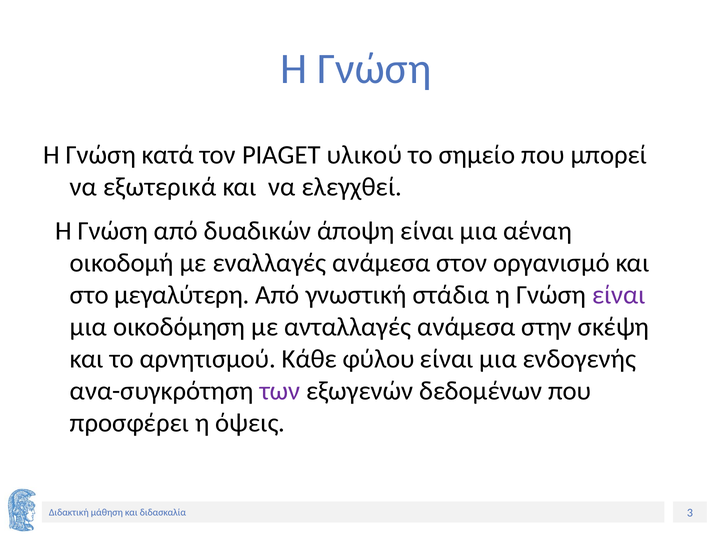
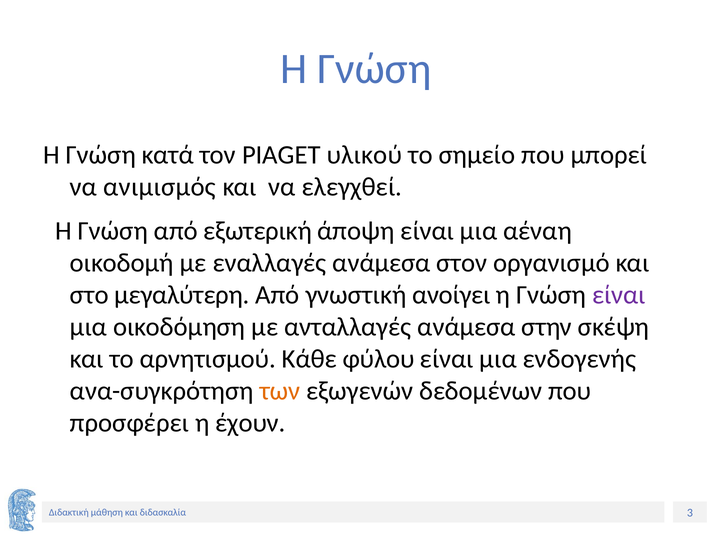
εξωτερικά: εξωτερικά -> ανιμισμός (160, 187)
δυαδικών: δυαδικών -> εξωτερική (258, 231)
στάδια: στάδια -> ανοίγει (451, 295)
των colour: purple -> orange (280, 391)
όψεις: όψεις -> έχουν (250, 423)
